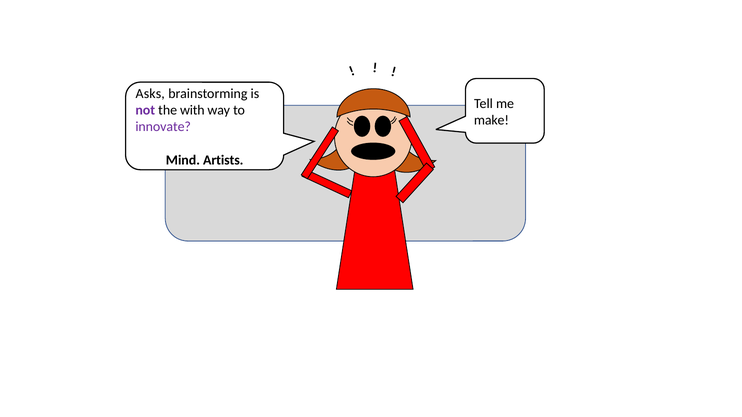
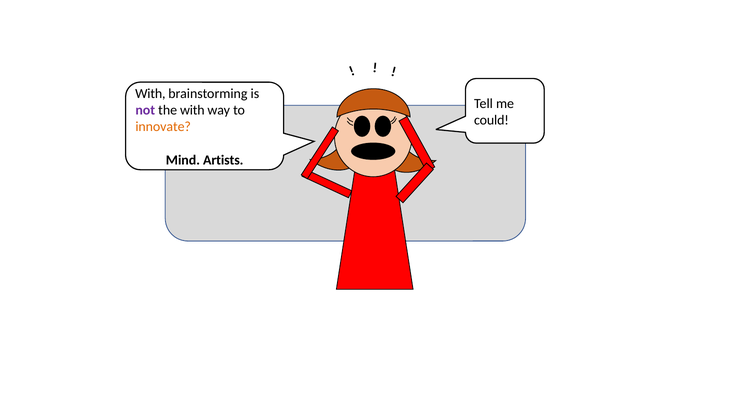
Asks: Asks -> With (150, 94)
make: make -> could (491, 120)
innovate colour: purple -> orange (163, 127)
